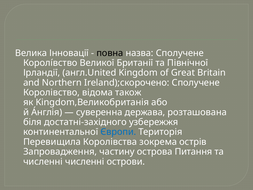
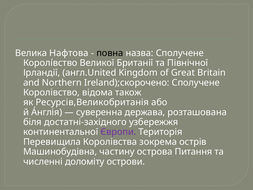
Інновації: Інновації -> Нафтова (69, 53)
Kingdom,Великобританія: Kingdom,Великобританія -> Ресурсів,Великобританія (92, 102)
Європи colour: blue -> purple (118, 132)
Запровадження: Запровадження -> Машинобудівна (60, 152)
численні численні: численні -> доломіту (85, 161)
